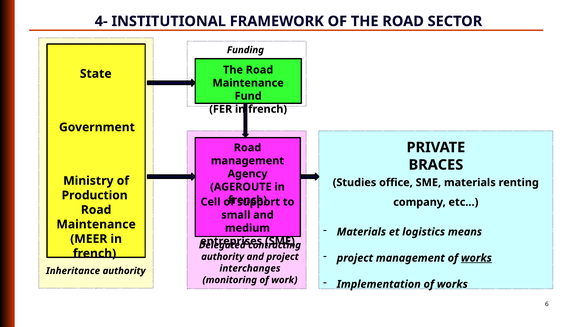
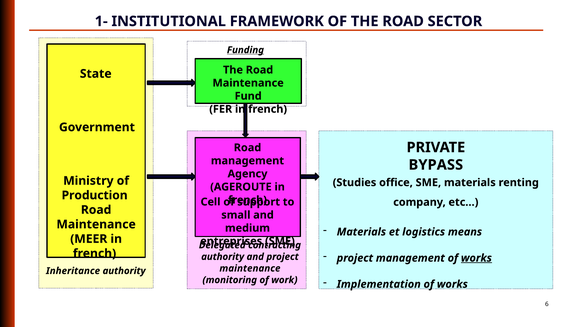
4-: 4- -> 1- (101, 21)
Funding underline: none -> present (245, 50)
BRACES: BRACES -> BYPASS (436, 165)
interchanges: interchanges -> maintenance (250, 269)
